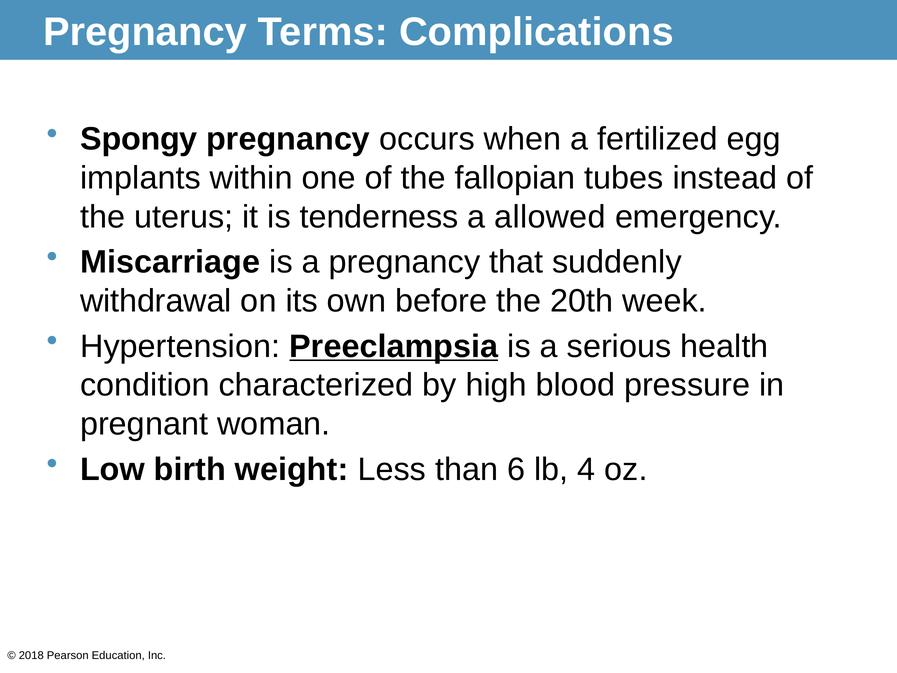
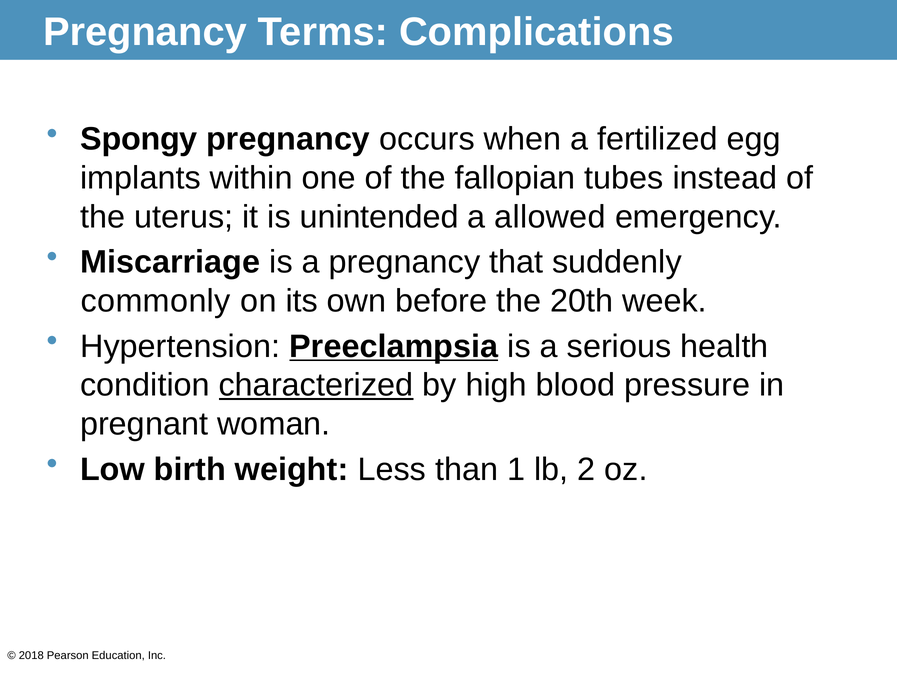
tenderness: tenderness -> unintended (379, 217)
withdrawal: withdrawal -> commonly (156, 301)
characterized underline: none -> present (316, 385)
6: 6 -> 1 (516, 469)
4: 4 -> 2 (586, 469)
